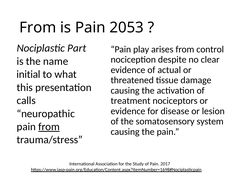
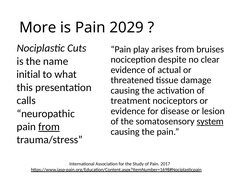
From: From -> More (38, 27)
2053: 2053 -> 2029 (127, 27)
Part: Part -> Cuts (77, 48)
control: control -> bruises (210, 49)
system underline: none -> present (210, 121)
